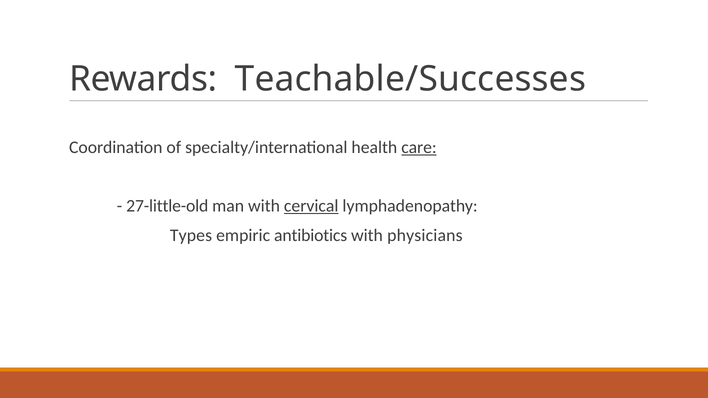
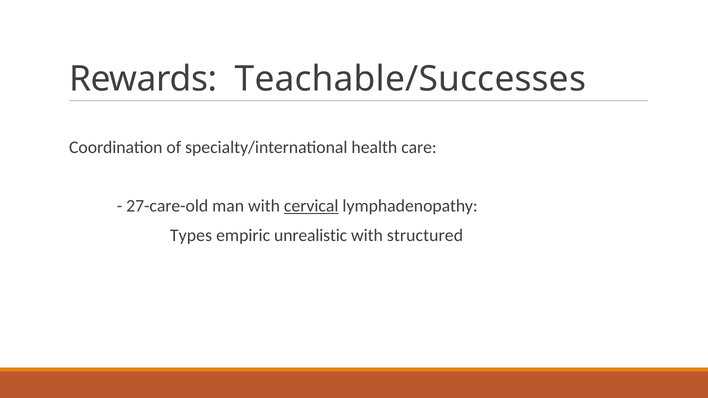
care underline: present -> none (419, 147)
27-little-old: 27-little-old -> 27-care-old (167, 206)
antibiotics: antibiotics -> unrealistic (311, 236)
physicians: physicians -> structured (425, 236)
